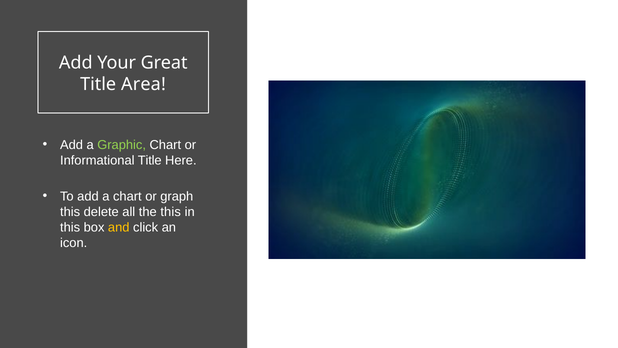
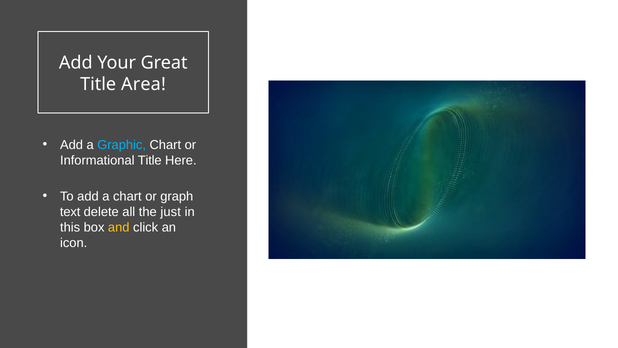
Graphic colour: light green -> light blue (122, 145)
this: this -> text (70, 212)
the this: this -> just (171, 212)
